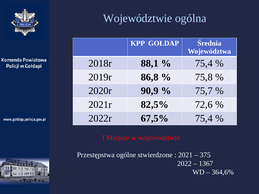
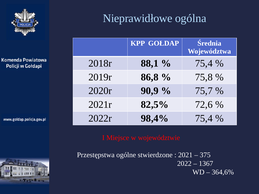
Województwie: Województwie -> Nieprawidłowe (138, 18)
67,5%: 67,5% -> 98,4% (155, 118)
